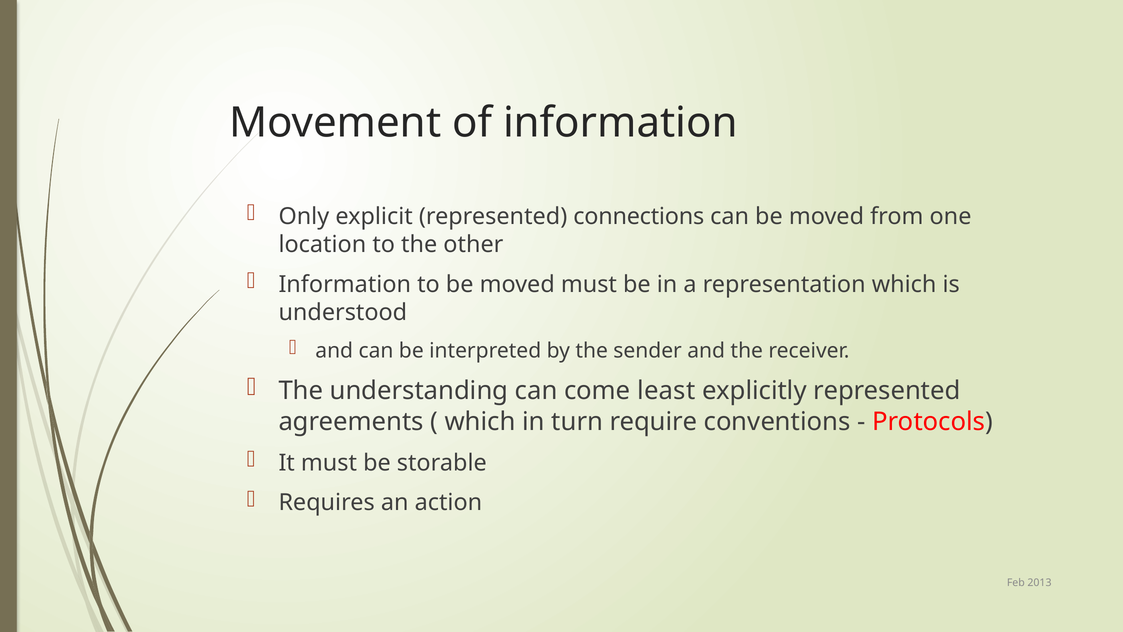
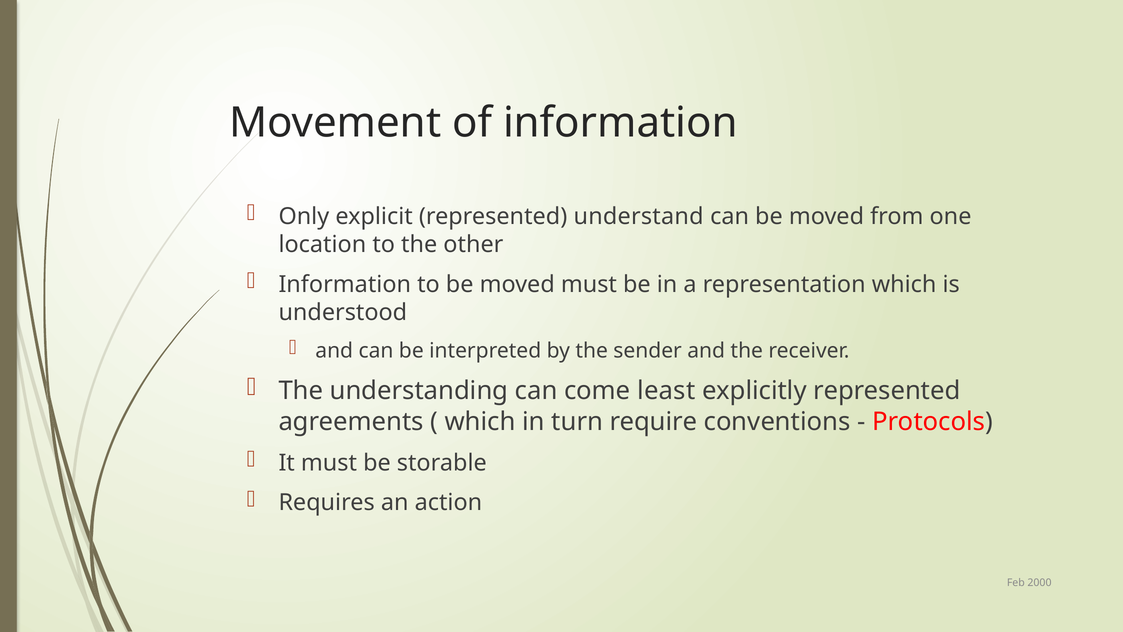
connections: connections -> understand (639, 216)
2013: 2013 -> 2000 (1039, 582)
